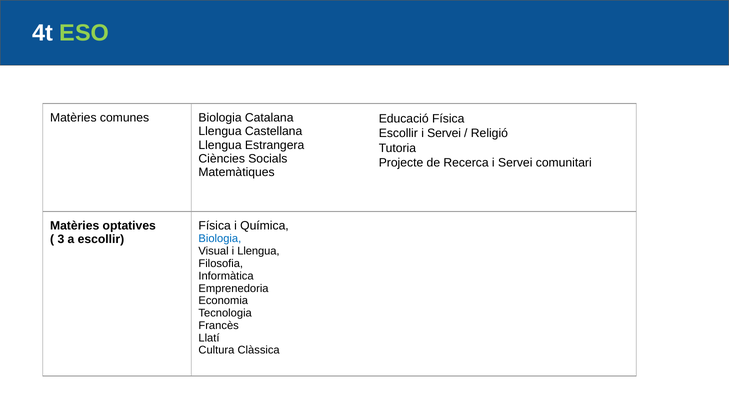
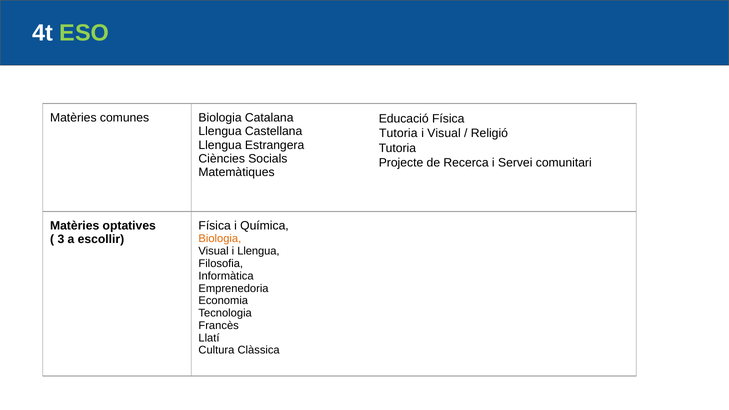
Escollir: Escollir -> Tutoria (398, 133)
Servei: Servei -> Visual (444, 133)
Biologia colour: blue -> orange (220, 239)
